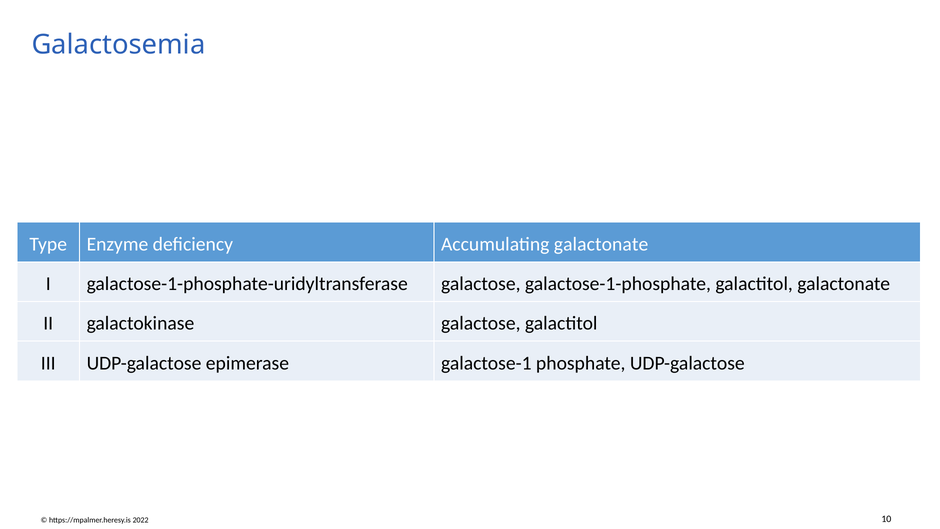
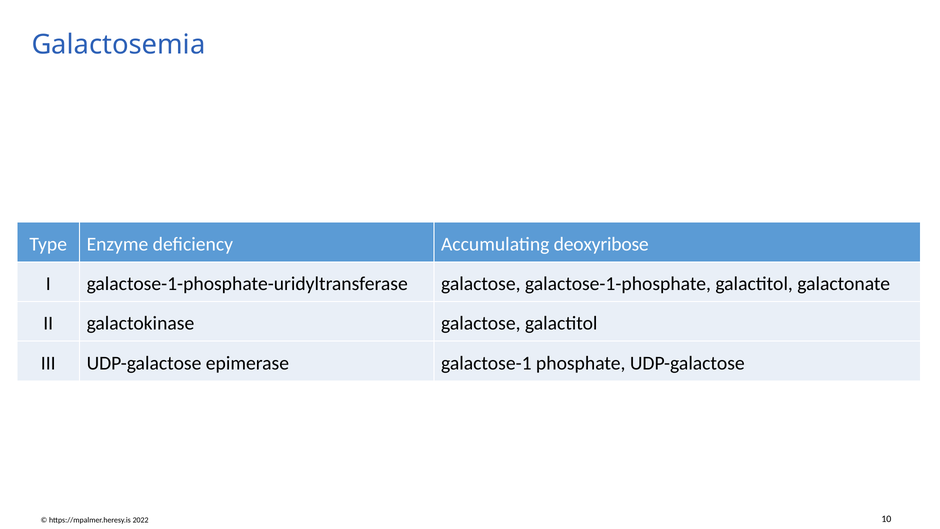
Accumulating galactonate: galactonate -> deoxyribose (601, 244)
